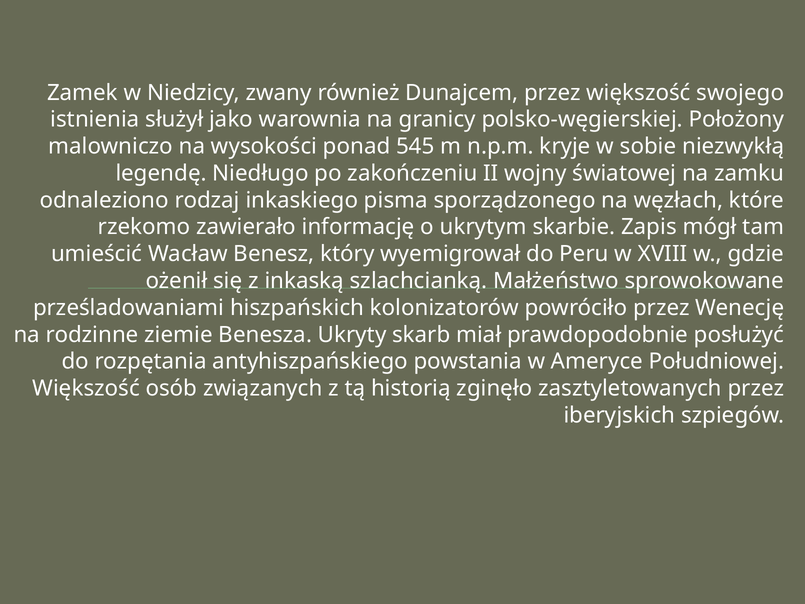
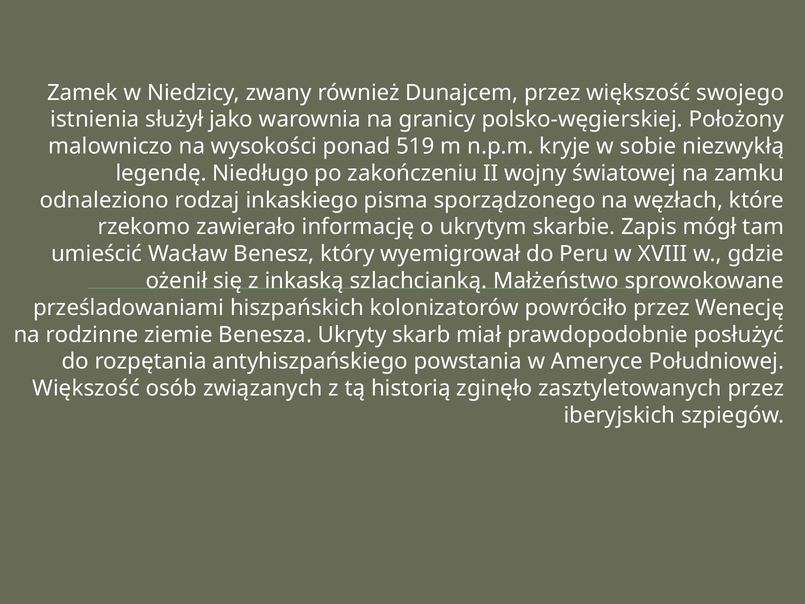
545: 545 -> 519 (415, 146)
